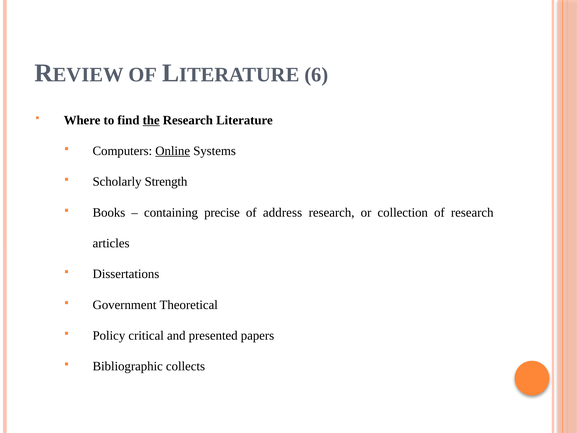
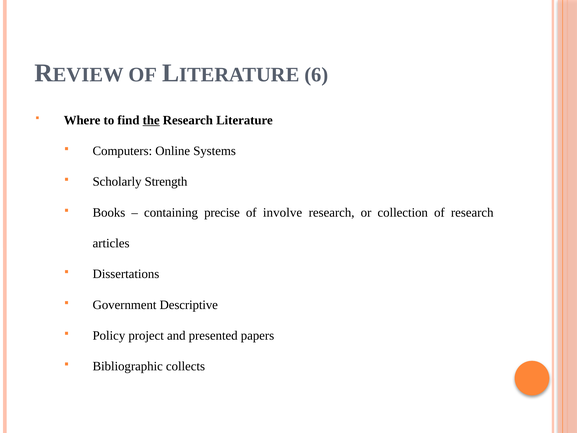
Online underline: present -> none (173, 151)
address: address -> involve (283, 212)
Theoretical: Theoretical -> Descriptive (189, 305)
critical: critical -> project (146, 335)
